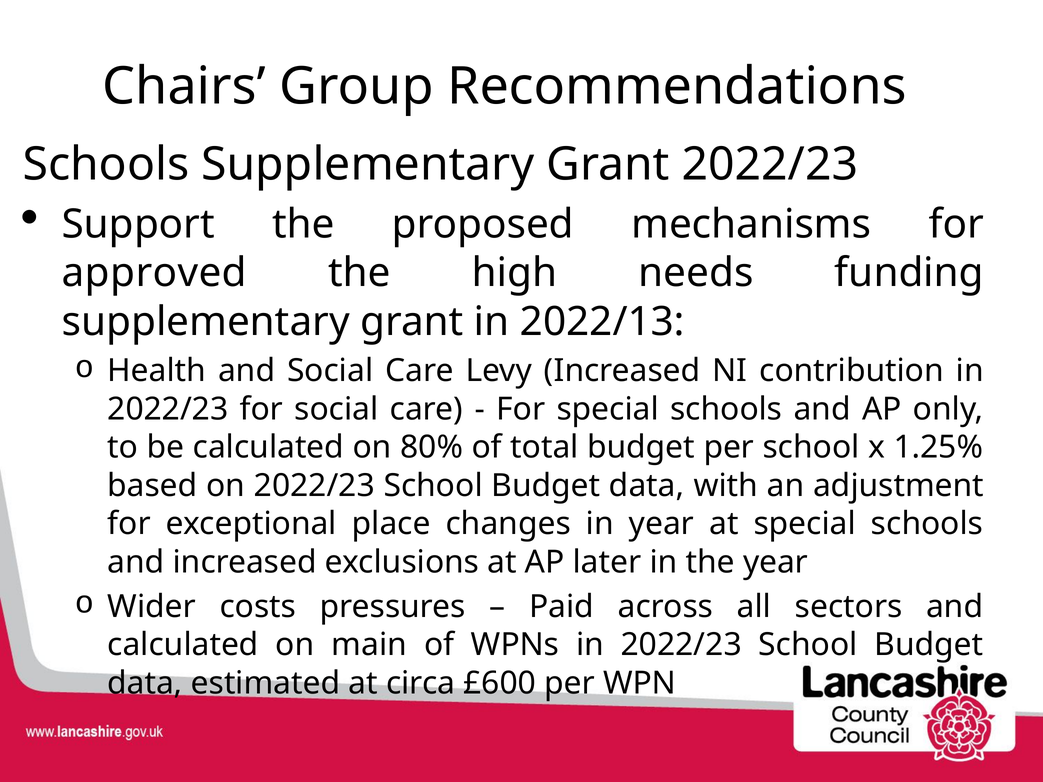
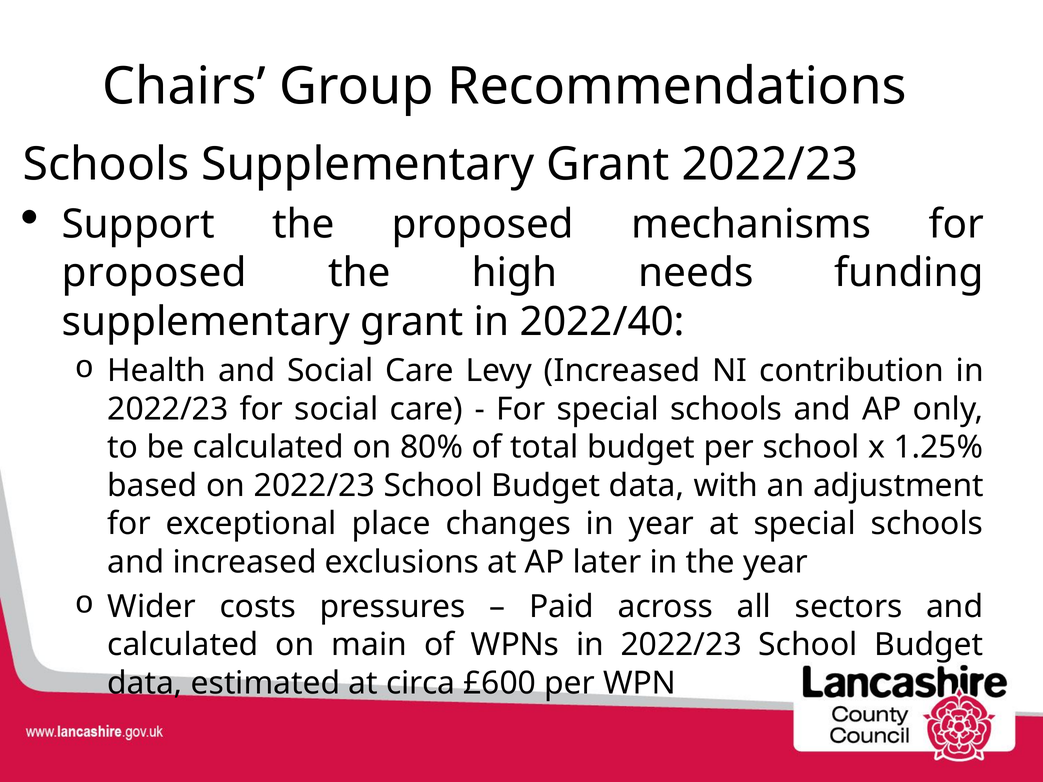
approved: approved -> proposed (154, 273)
2022/13: 2022/13 -> 2022/40 (602, 322)
